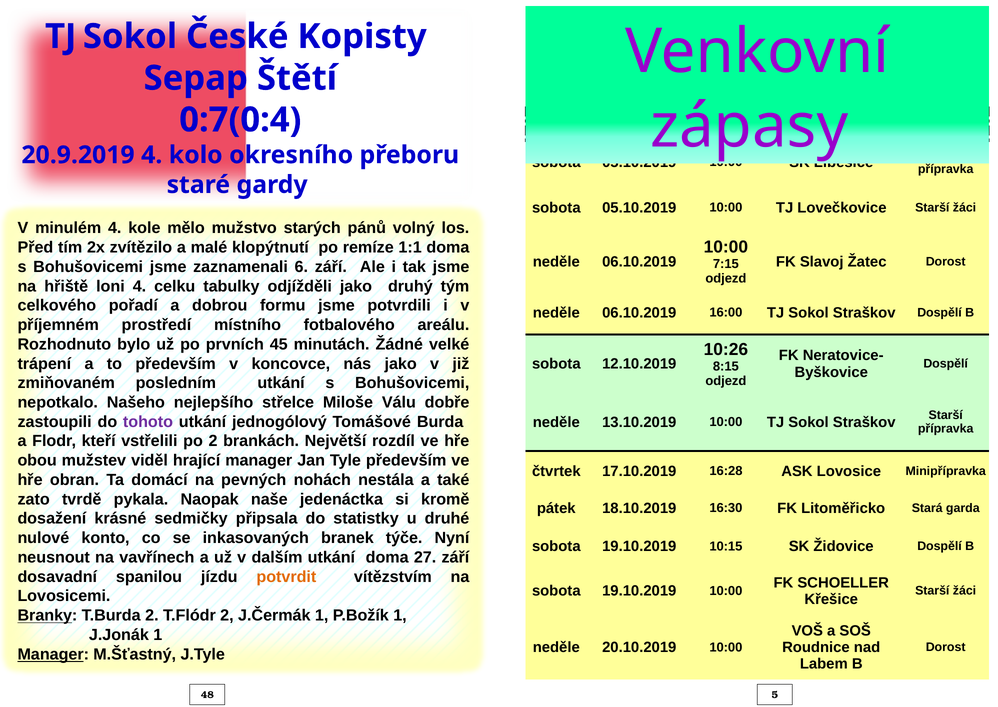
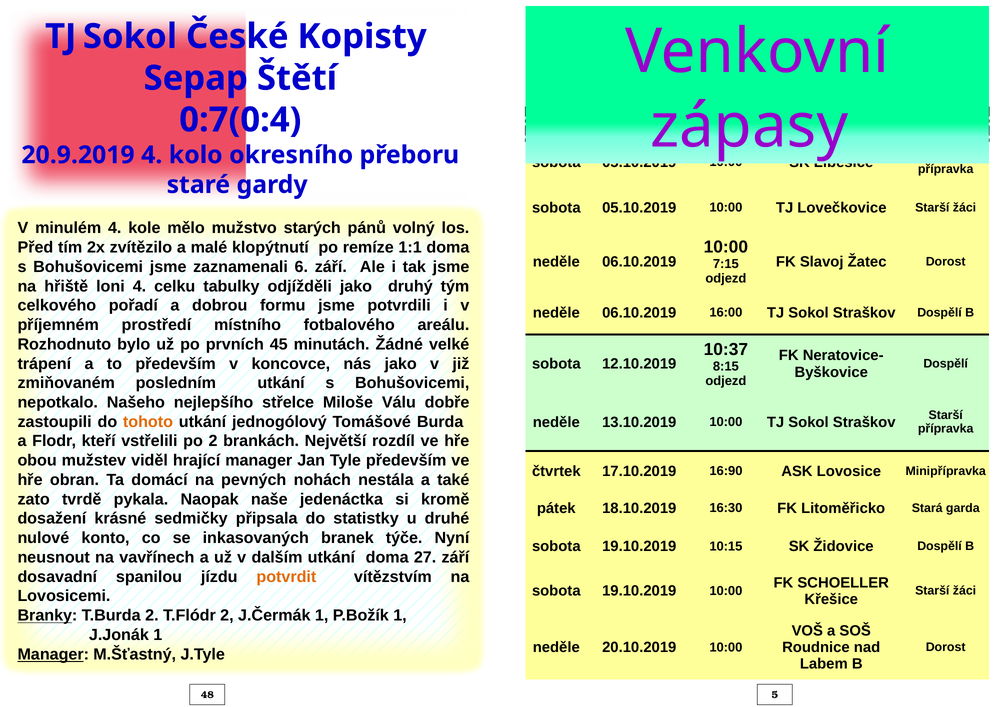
10:26: 10:26 -> 10:37 (726, 349)
tohoto colour: purple -> orange (148, 422)
16:28: 16:28 -> 16:90 (726, 471)
